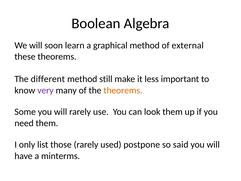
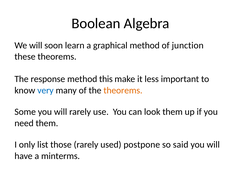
external: external -> junction (188, 45)
different: different -> response (48, 79)
still: still -> this (106, 79)
very colour: purple -> blue (45, 90)
